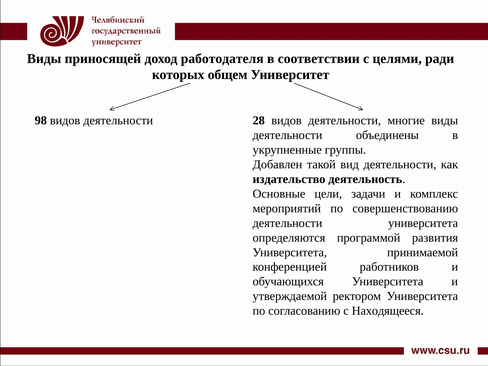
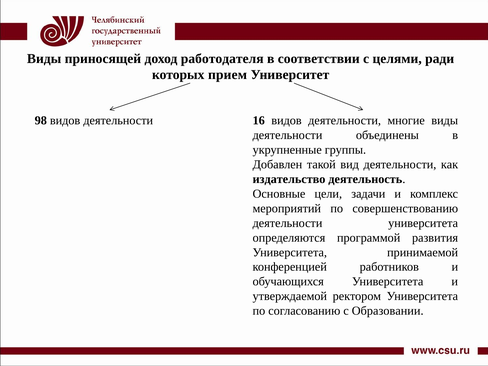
общем: общем -> прием (228, 75)
28: 28 -> 16 (259, 121)
Находящееся: Находящееся -> Образовании (388, 311)
